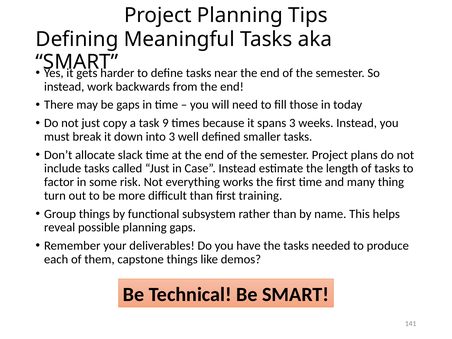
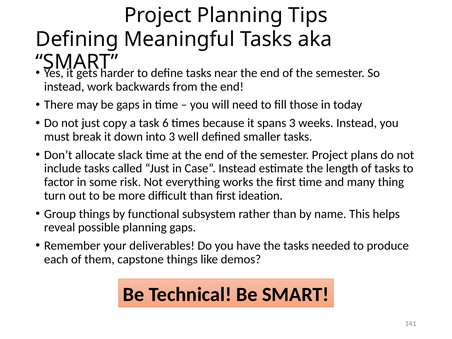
9: 9 -> 6 (165, 123)
training: training -> ideation (261, 196)
